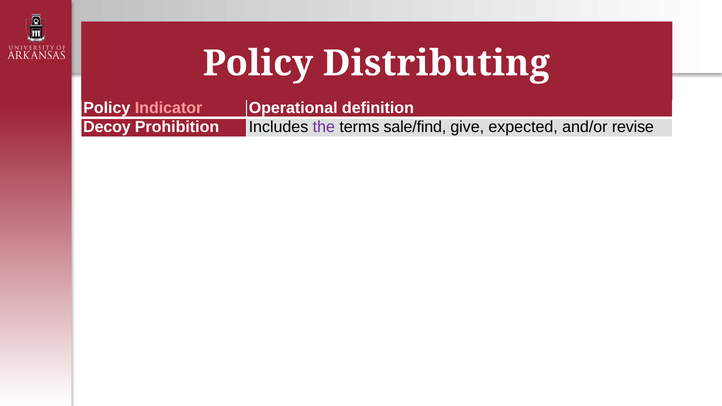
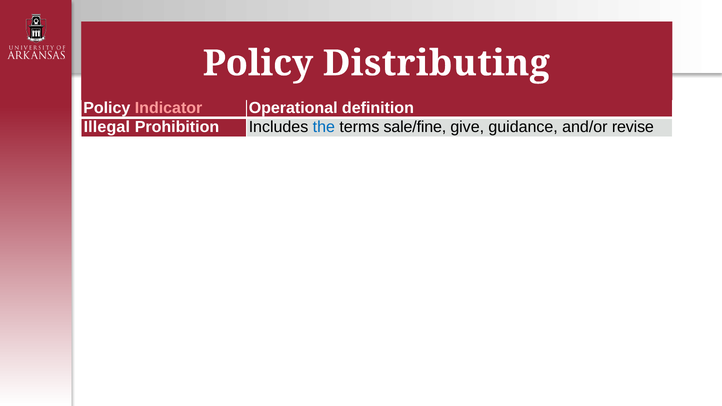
Decoy: Decoy -> Illegal (107, 127)
the colour: purple -> blue (324, 127)
sale/find: sale/find -> sale/fine (415, 127)
expected: expected -> guidance (523, 127)
